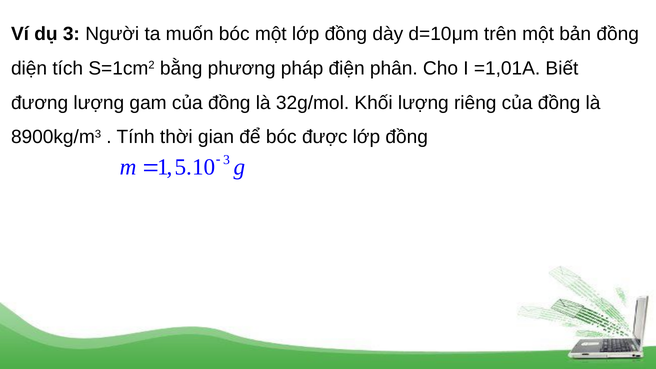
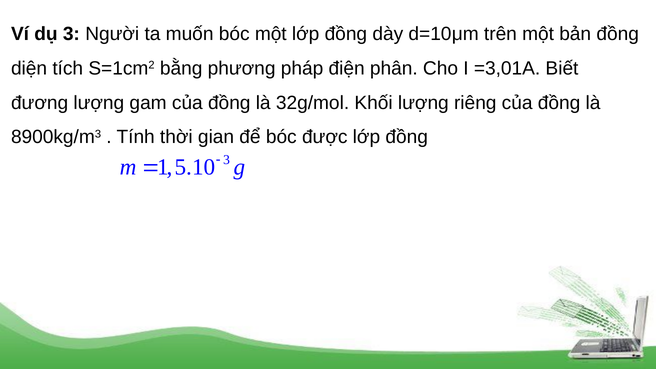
=1,01A: =1,01A -> =3,01A (507, 68)
